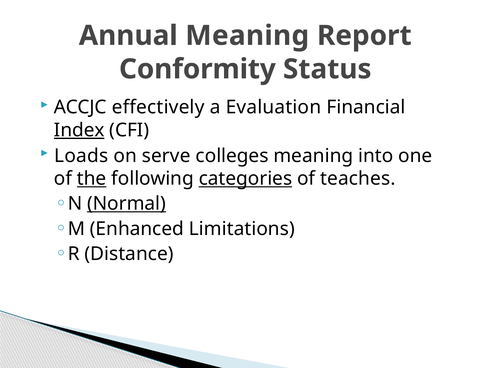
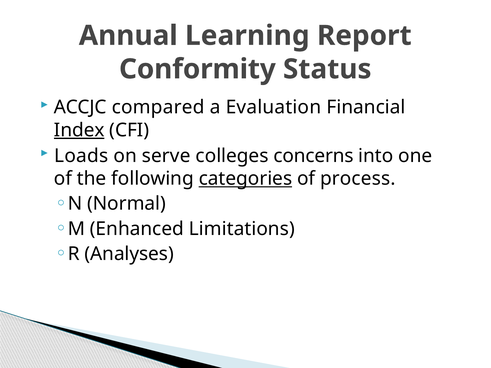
Annual Meaning: Meaning -> Learning (247, 36)
effectively: effectively -> compared (158, 107)
colleges meaning: meaning -> concerns (313, 156)
the underline: present -> none (92, 179)
teaches: teaches -> process (358, 179)
Normal underline: present -> none (126, 204)
Distance: Distance -> Analyses (129, 254)
